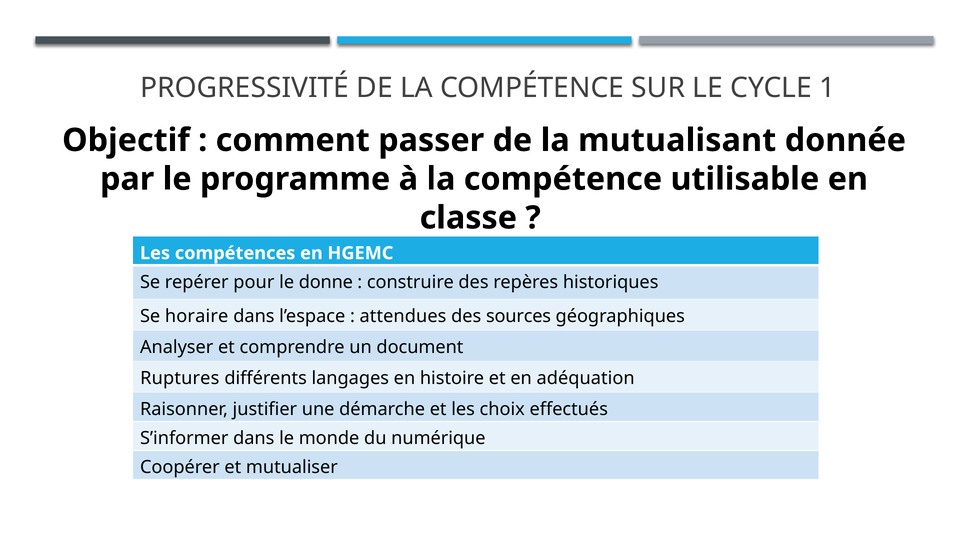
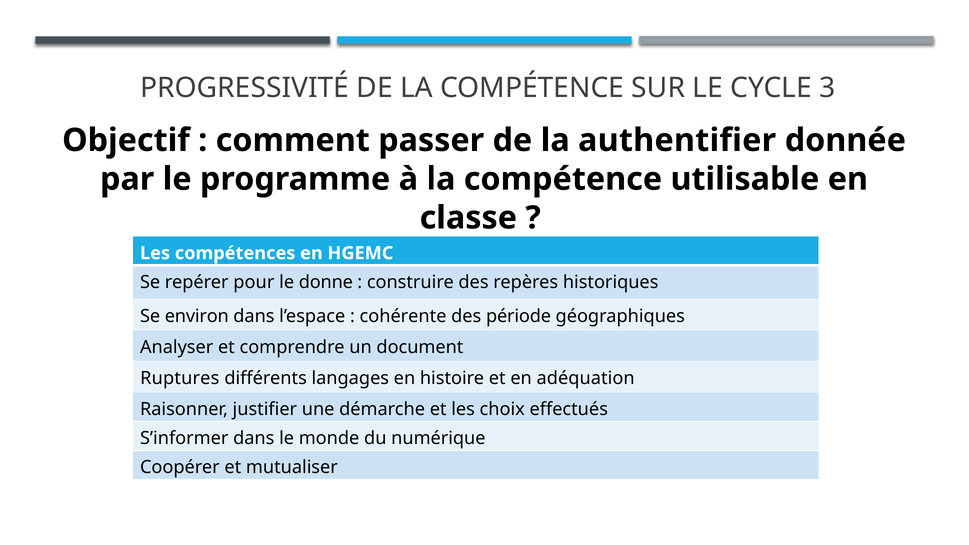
1: 1 -> 3 (827, 88)
mutualisant: mutualisant -> authentifier (677, 140)
horaire: horaire -> environ (197, 316)
attendues: attendues -> cohérente (403, 316)
sources: sources -> période (519, 316)
